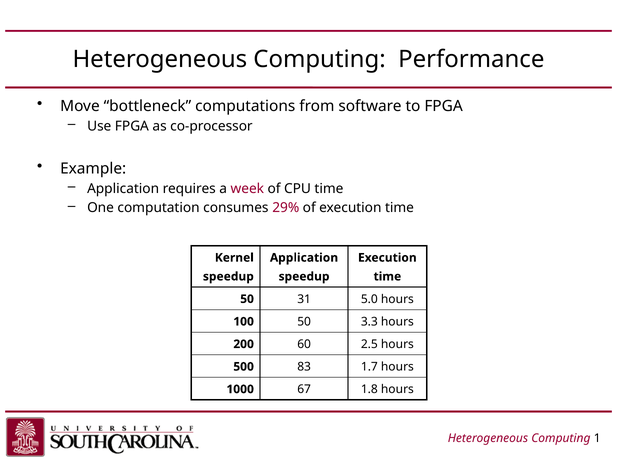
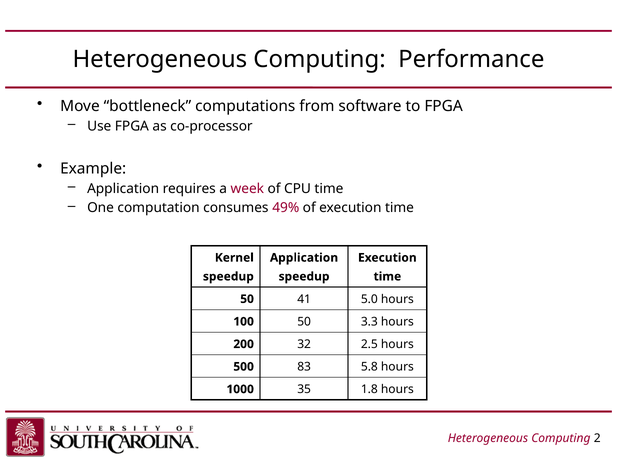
29%: 29% -> 49% (286, 208)
31: 31 -> 41 (304, 299)
60: 60 -> 32 (304, 344)
1.7: 1.7 -> 5.8 (369, 367)
67: 67 -> 35 (304, 389)
1: 1 -> 2 (597, 438)
